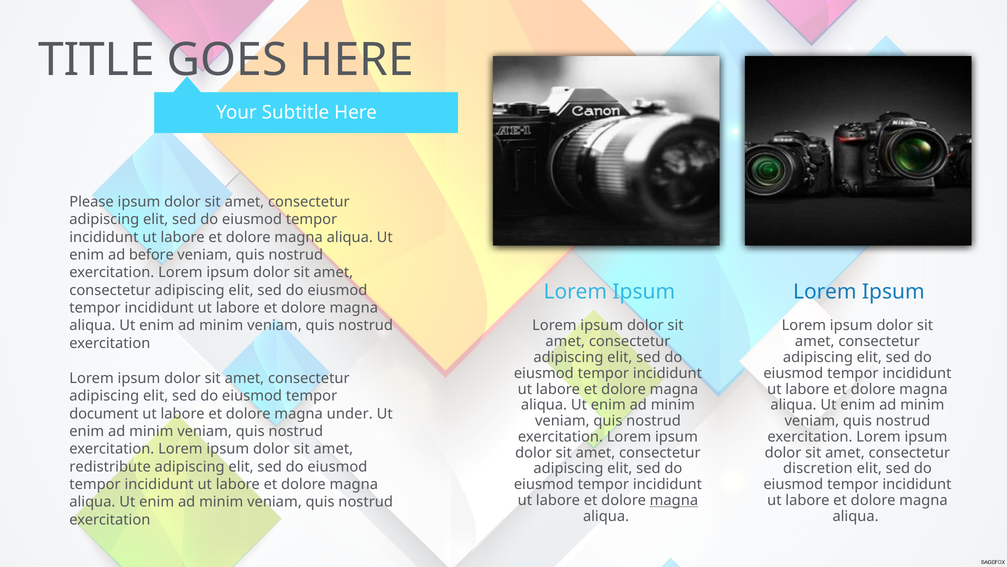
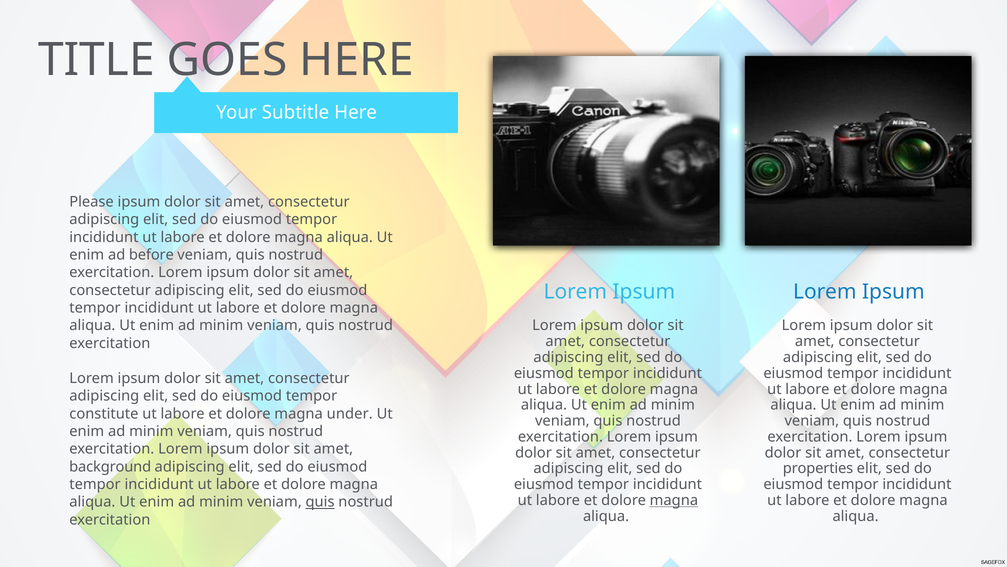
document: document -> constitute (104, 413)
redistribute: redistribute -> background (110, 466)
discretion: discretion -> properties (818, 468)
quis underline: none -> present (320, 502)
